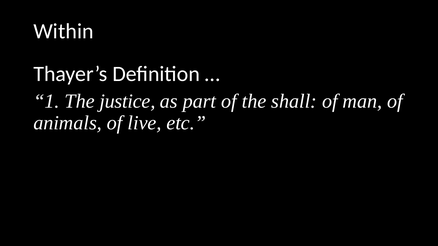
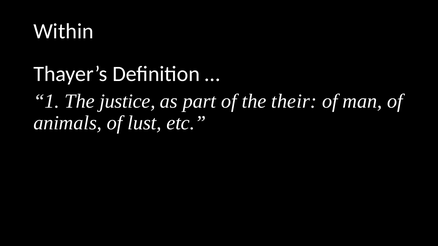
shall: shall -> their (294, 101)
live: live -> lust (145, 123)
